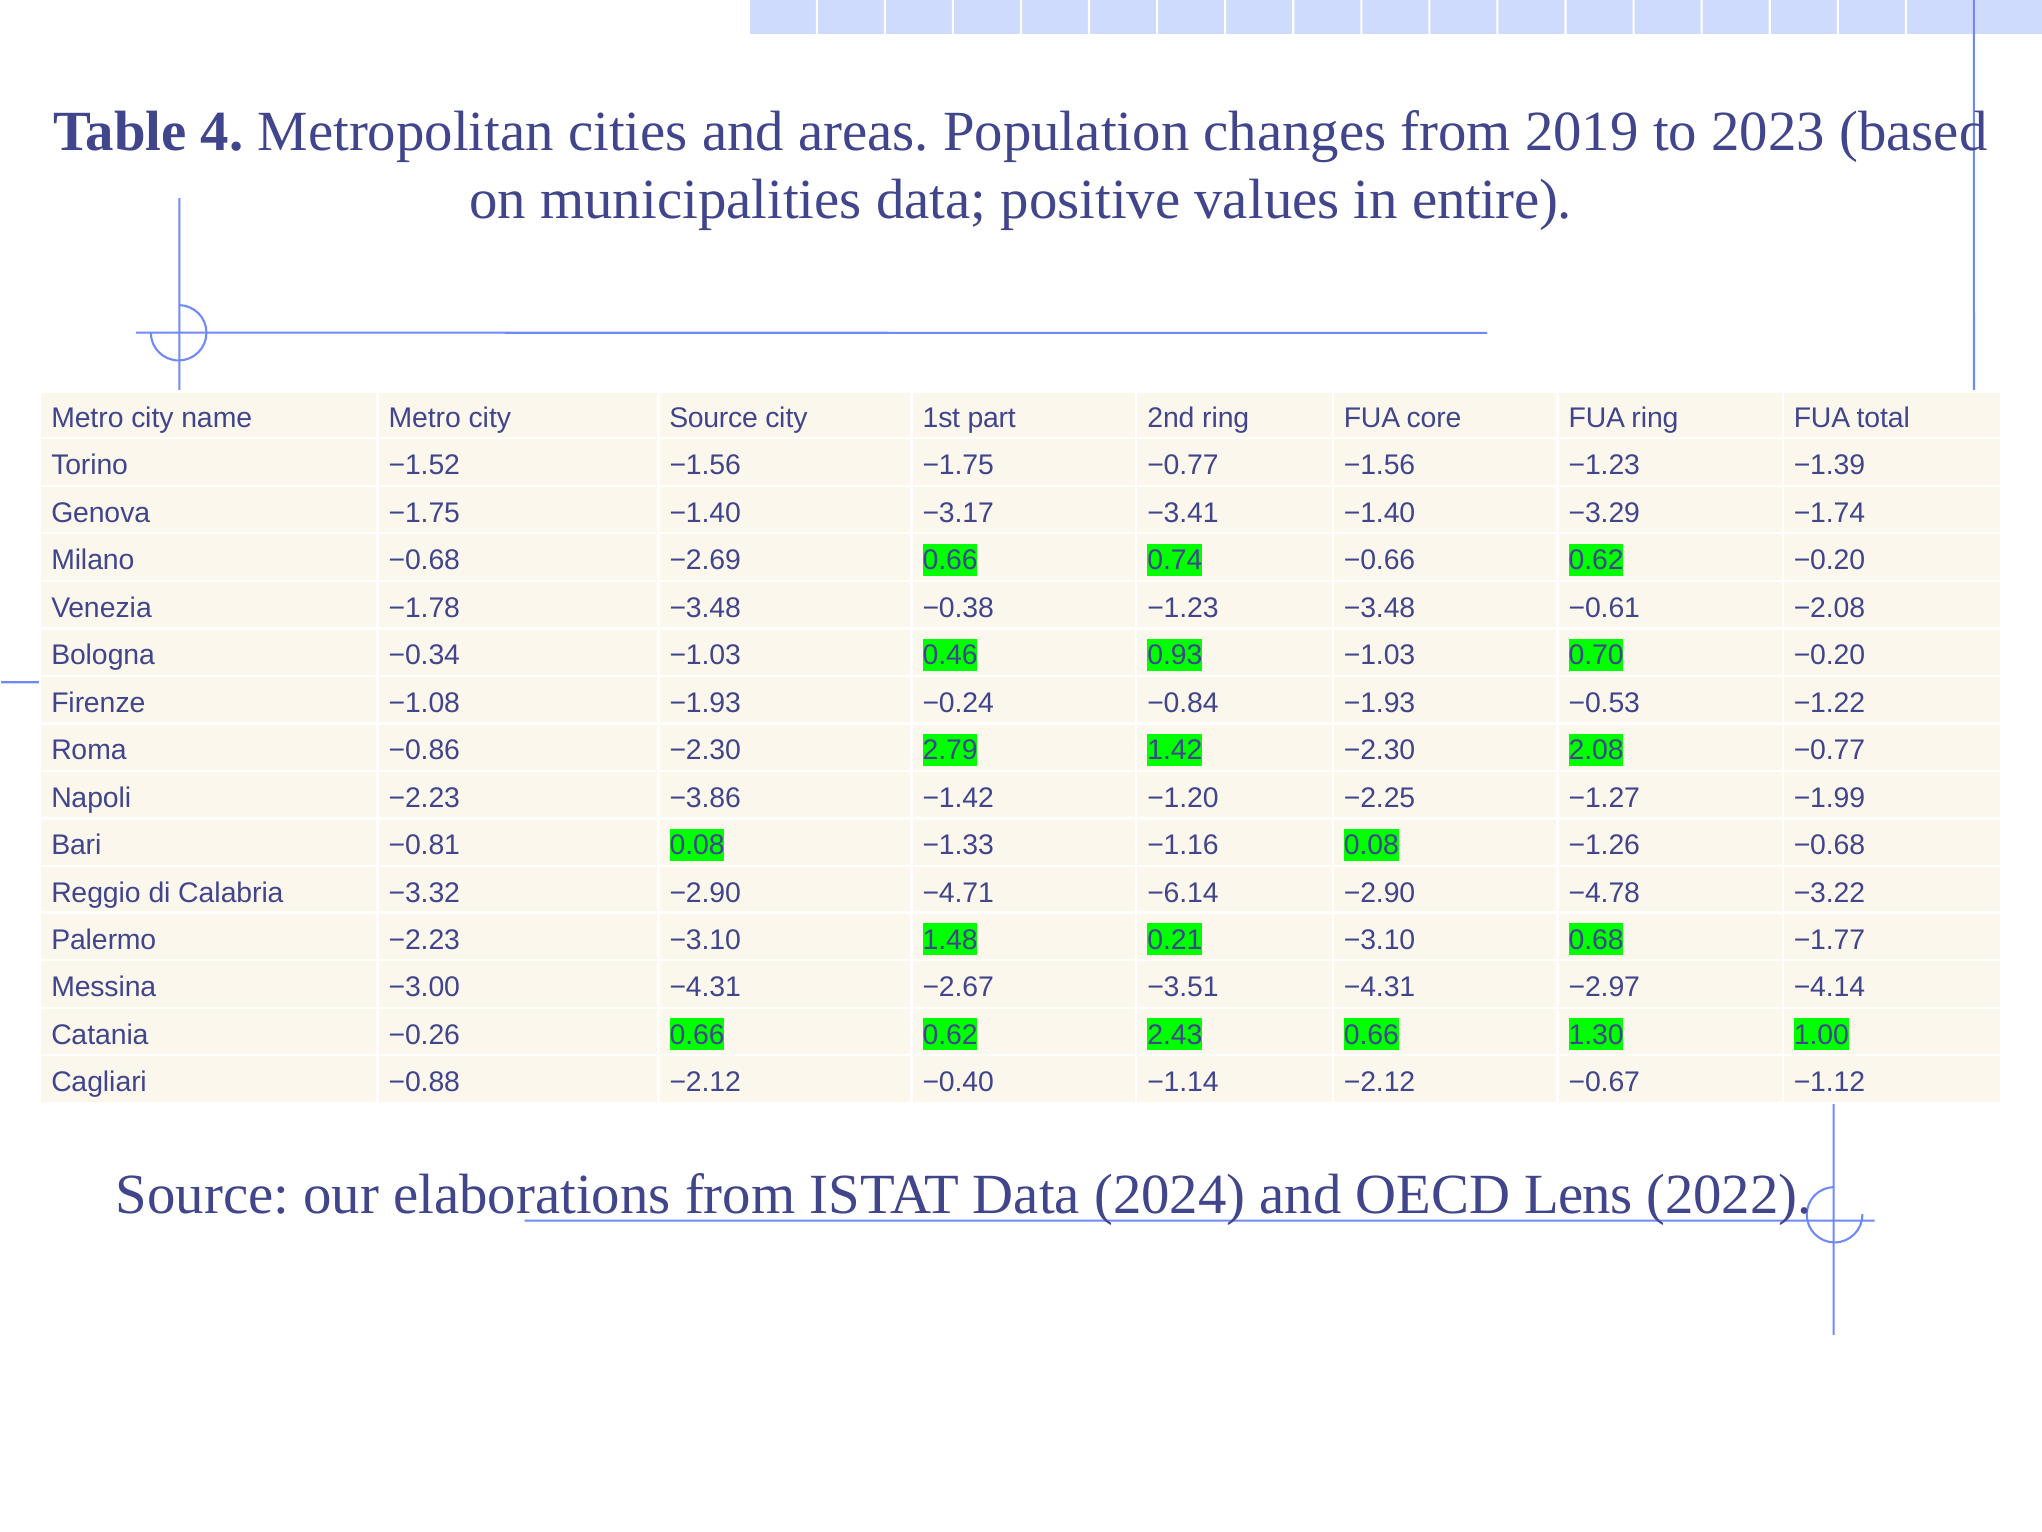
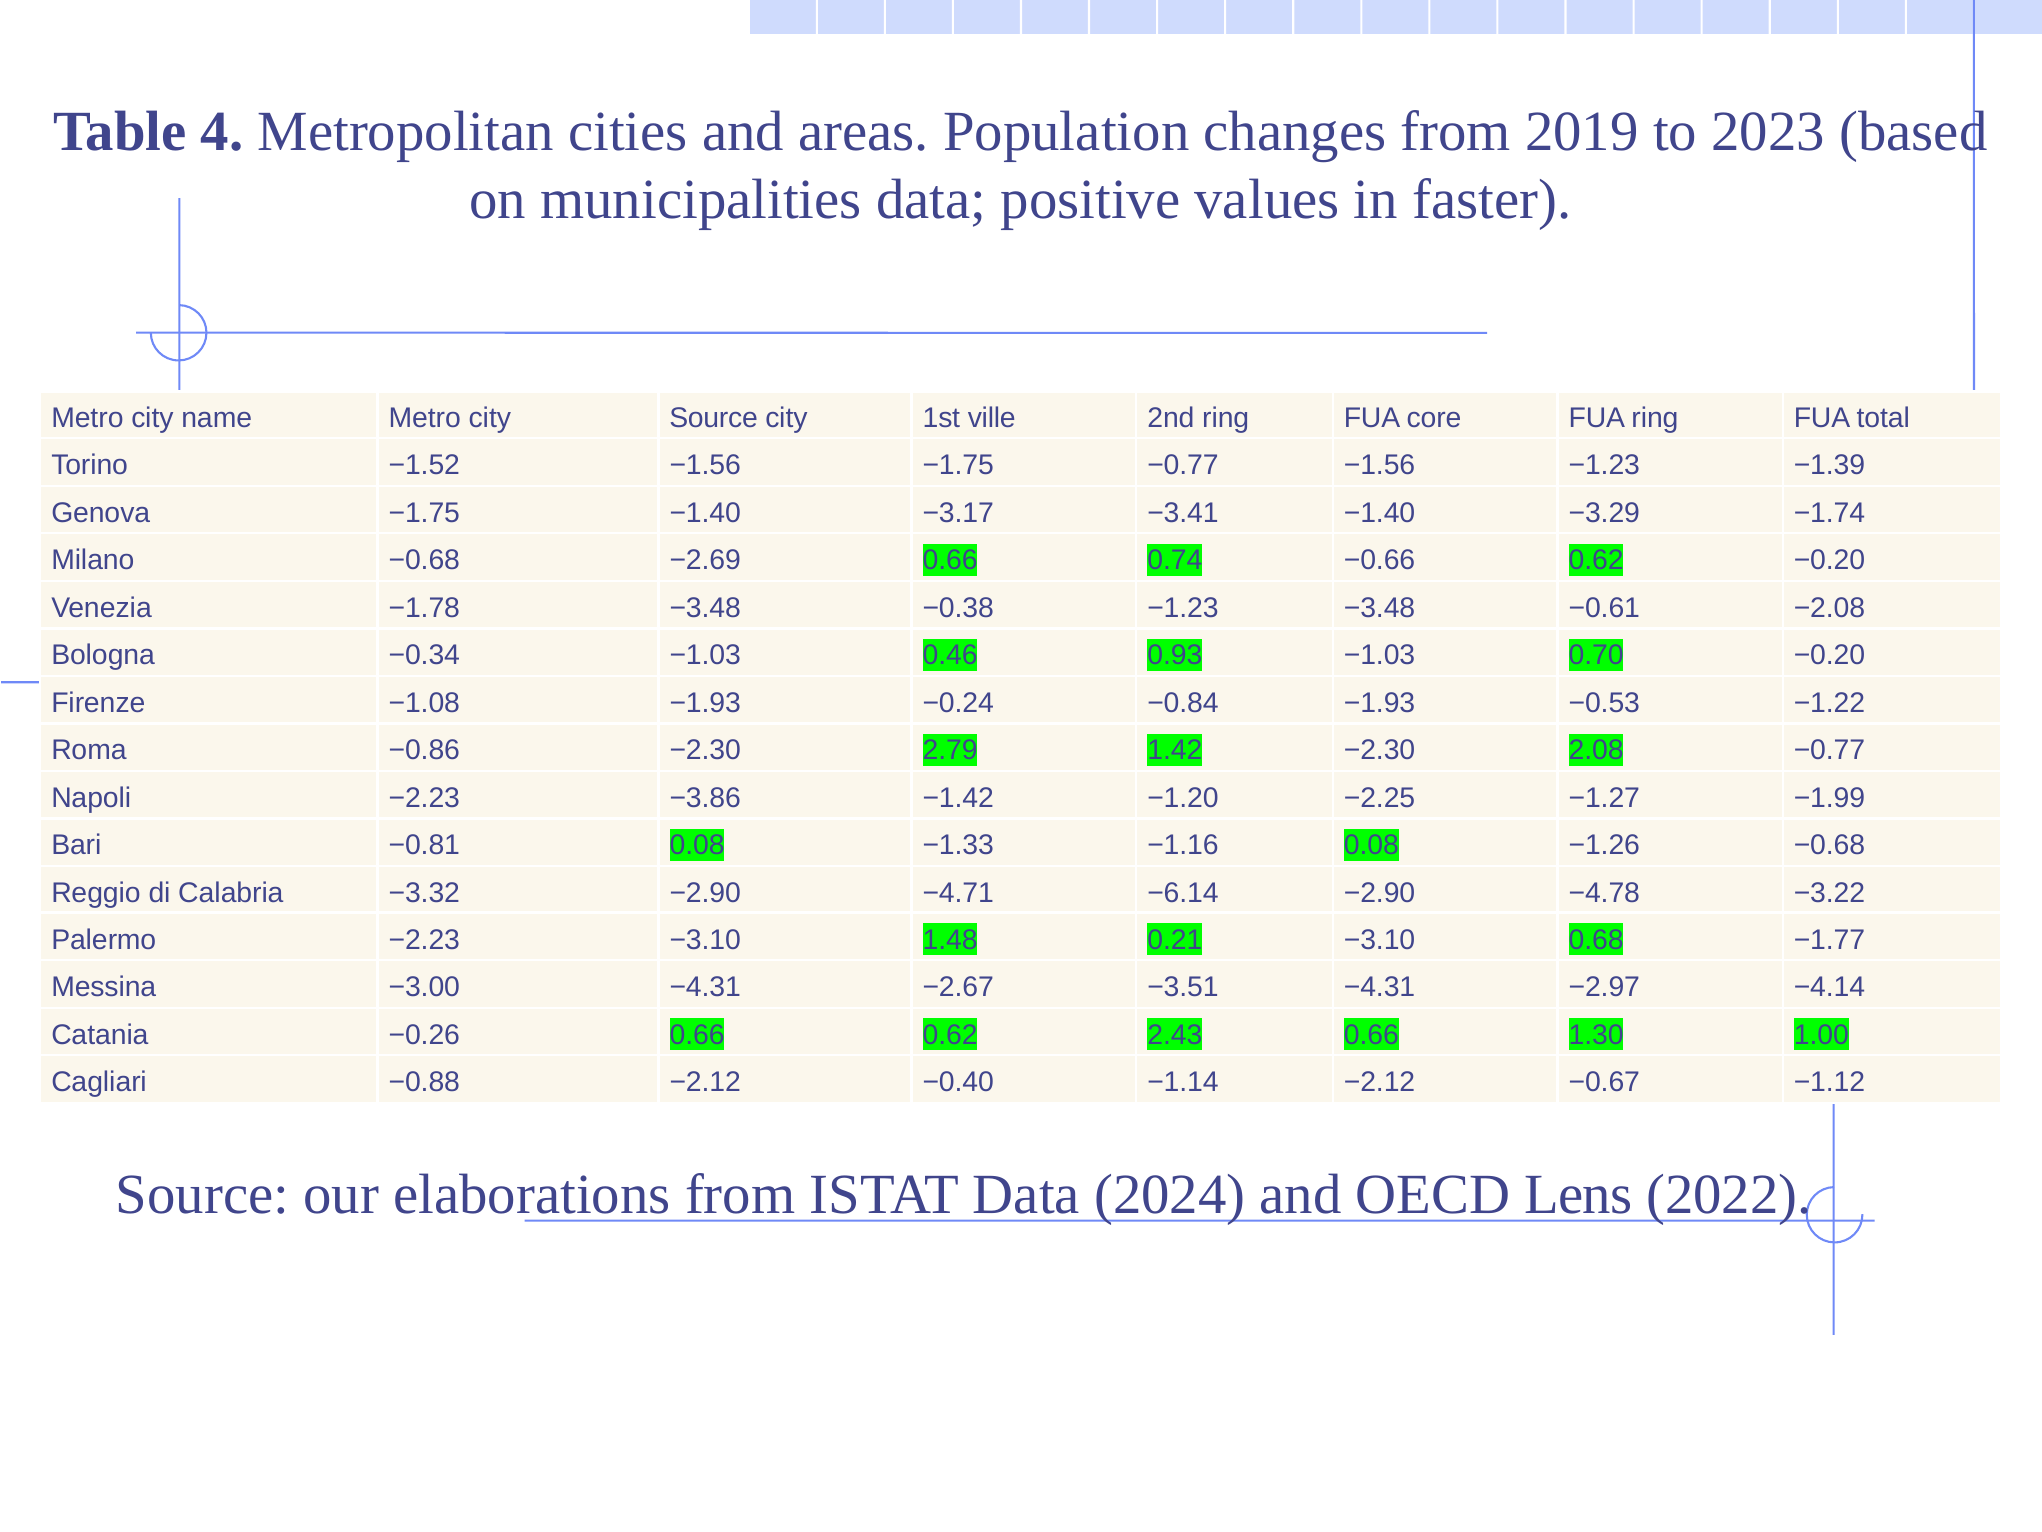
entire: entire -> faster (1492, 200)
part: part -> ville (992, 418)
